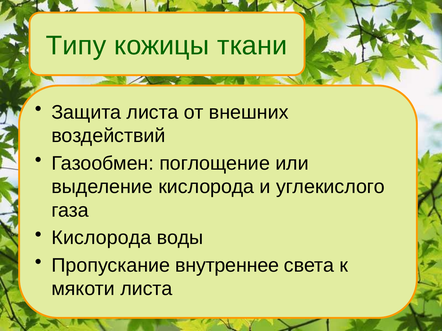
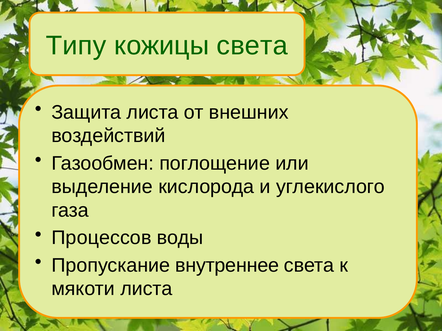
кожицы ткани: ткани -> света (252, 46)
Кислорода: Кислорода -> Процессов (101, 238)
